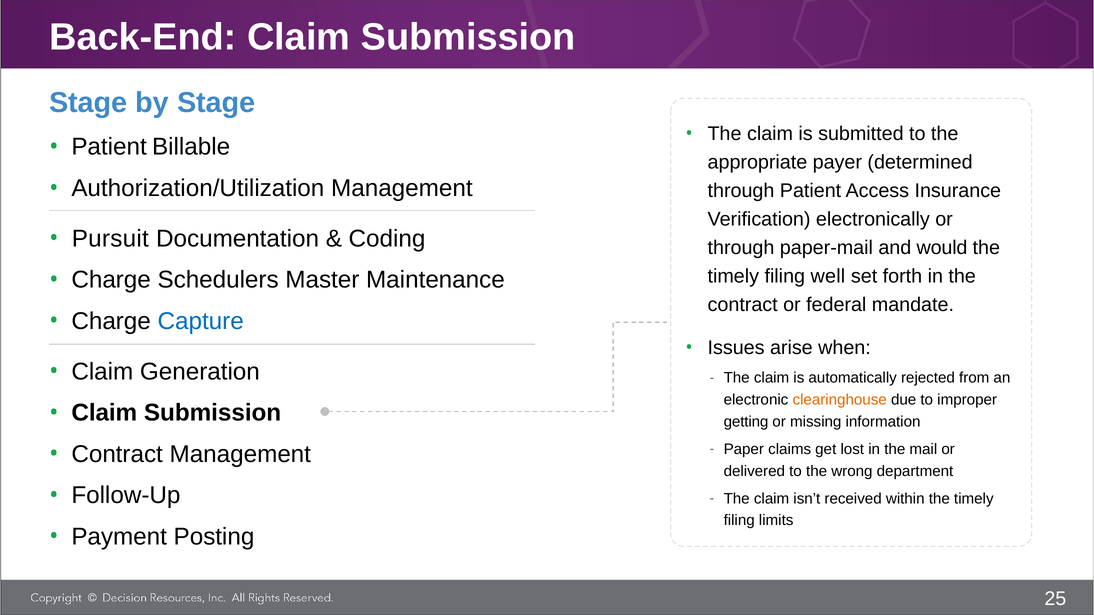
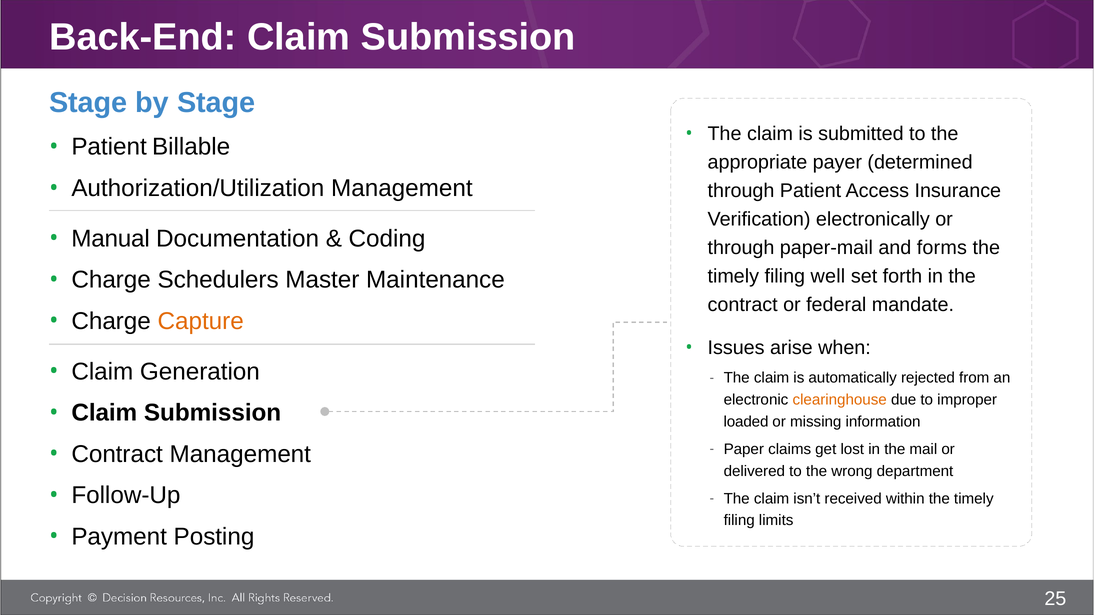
Pursuit: Pursuit -> Manual (111, 239)
would: would -> forms (942, 248)
Capture colour: blue -> orange (201, 321)
getting: getting -> loaded (746, 422)
